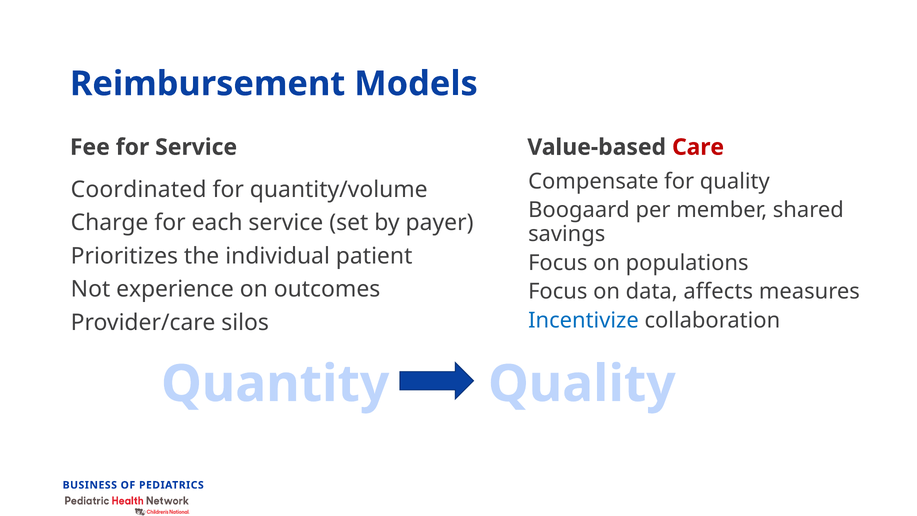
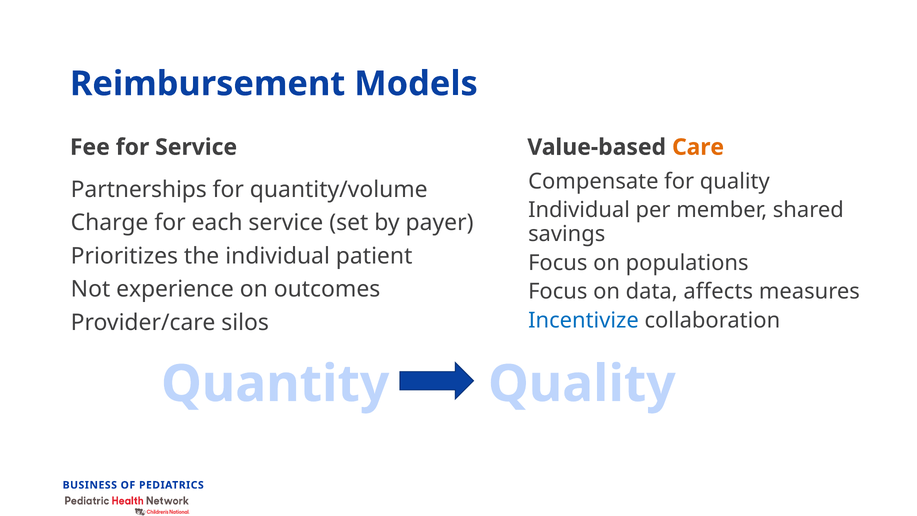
Care colour: red -> orange (698, 147)
Coordinated: Coordinated -> Partnerships (139, 190)
Boogaard: Boogaard -> Individual (579, 210)
